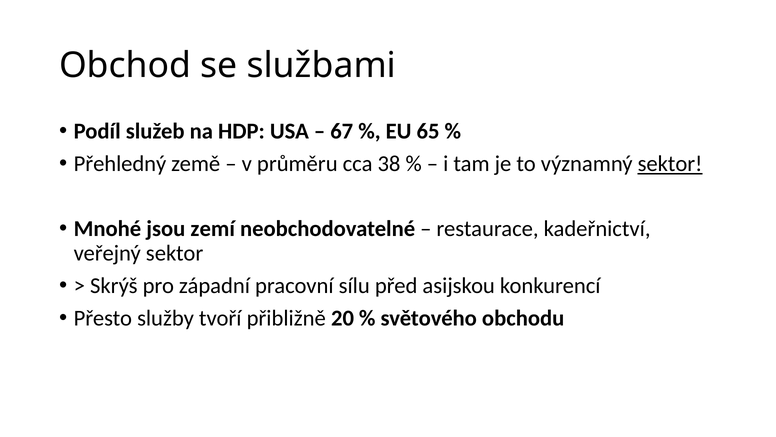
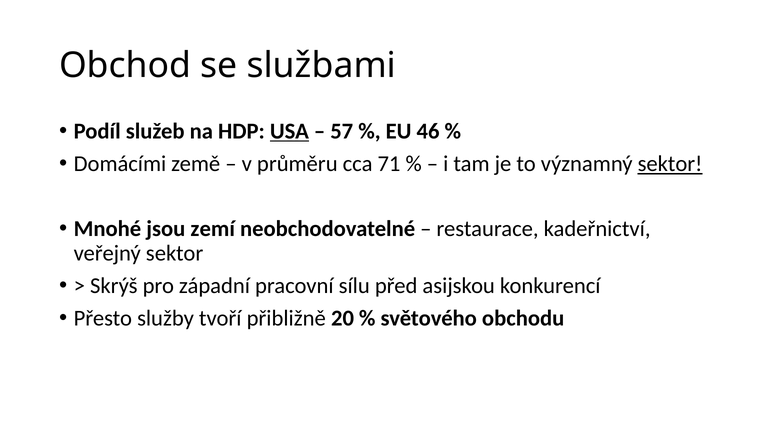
USA underline: none -> present (289, 131)
67: 67 -> 57 (342, 131)
65: 65 -> 46 (428, 131)
Přehledný: Přehledný -> Domácími (120, 164)
38: 38 -> 71 (389, 164)
